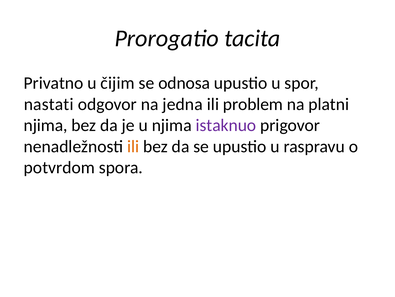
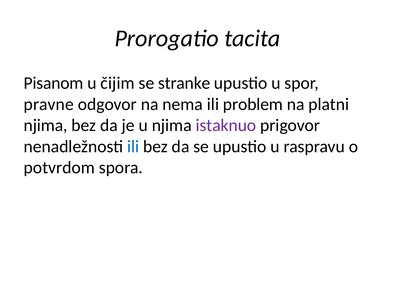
Privatno: Privatno -> Pisanom (54, 83)
odnosa: odnosa -> stranke (184, 83)
nastati: nastati -> pravne (49, 104)
jedna: jedna -> nema (183, 104)
ili colour: orange -> blue (133, 146)
